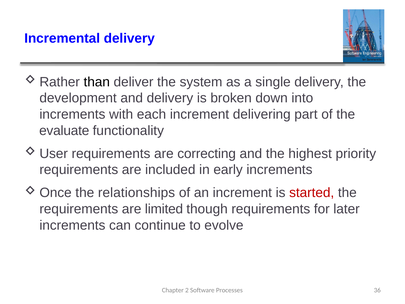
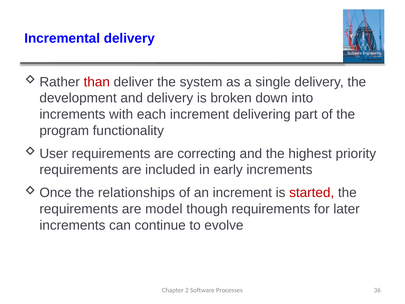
than colour: black -> red (97, 82)
evaluate: evaluate -> program (64, 131)
limited: limited -> model (164, 209)
